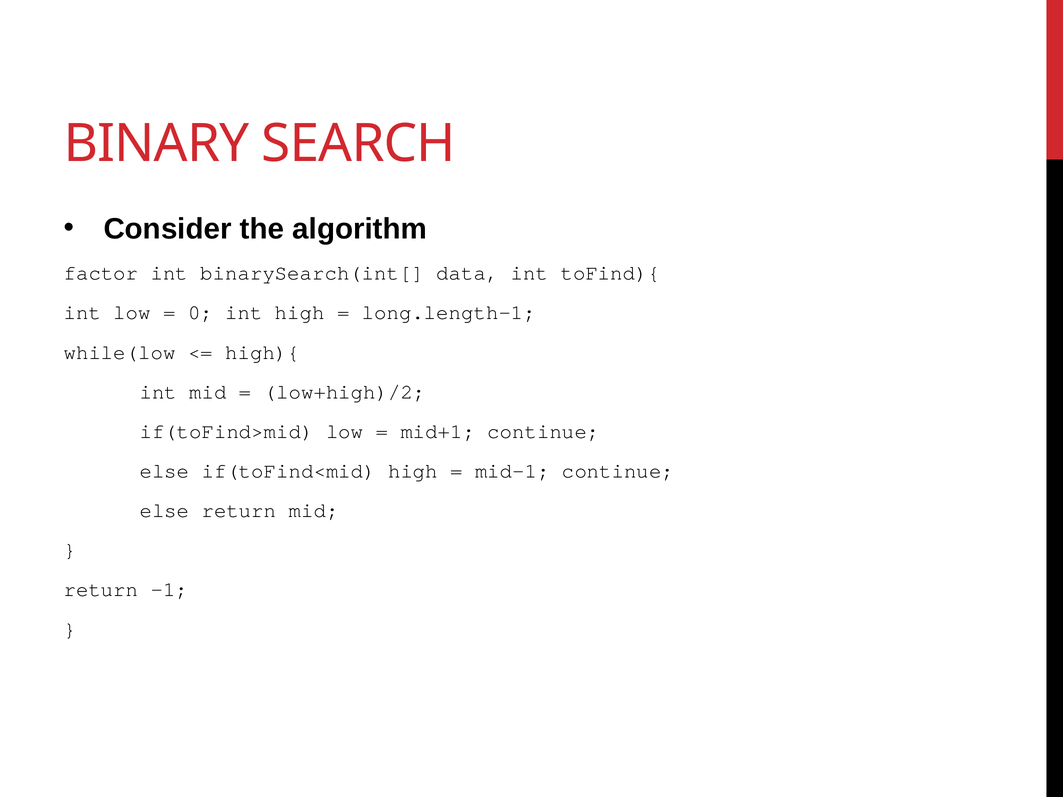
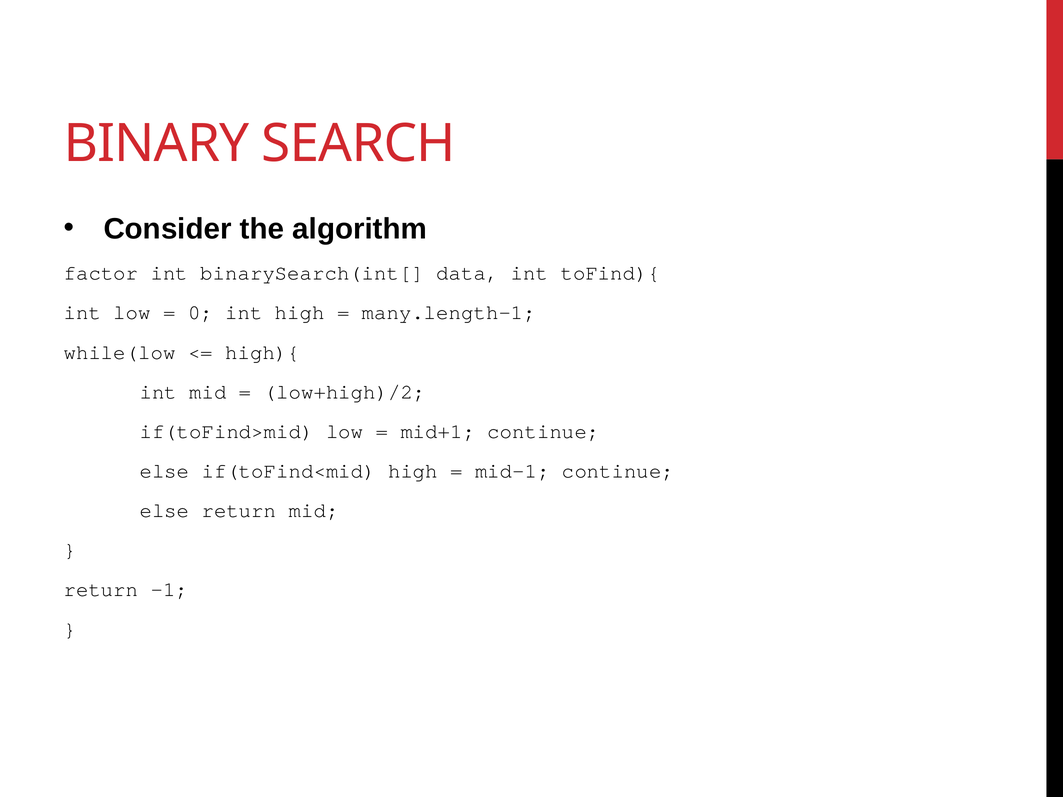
long.length-1: long.length-1 -> many.length-1 (449, 313)
